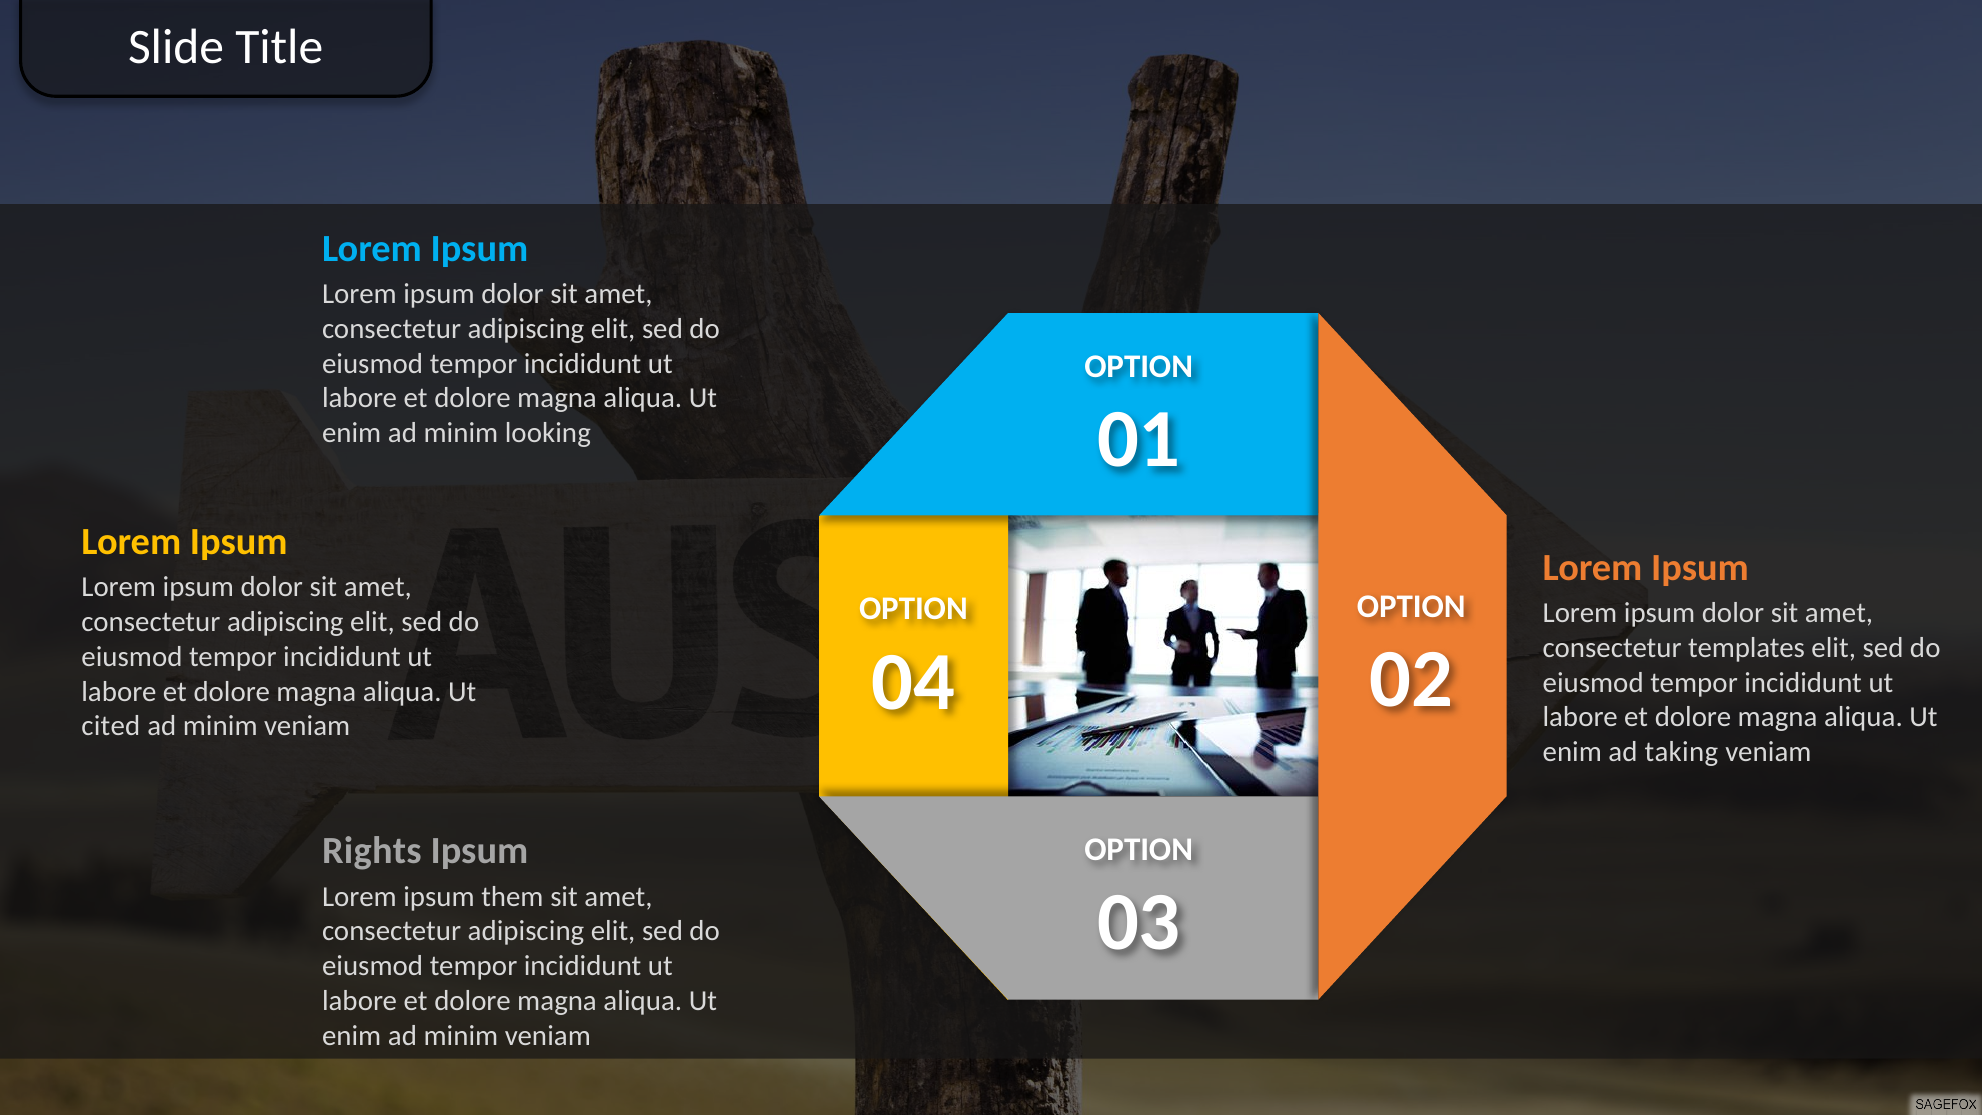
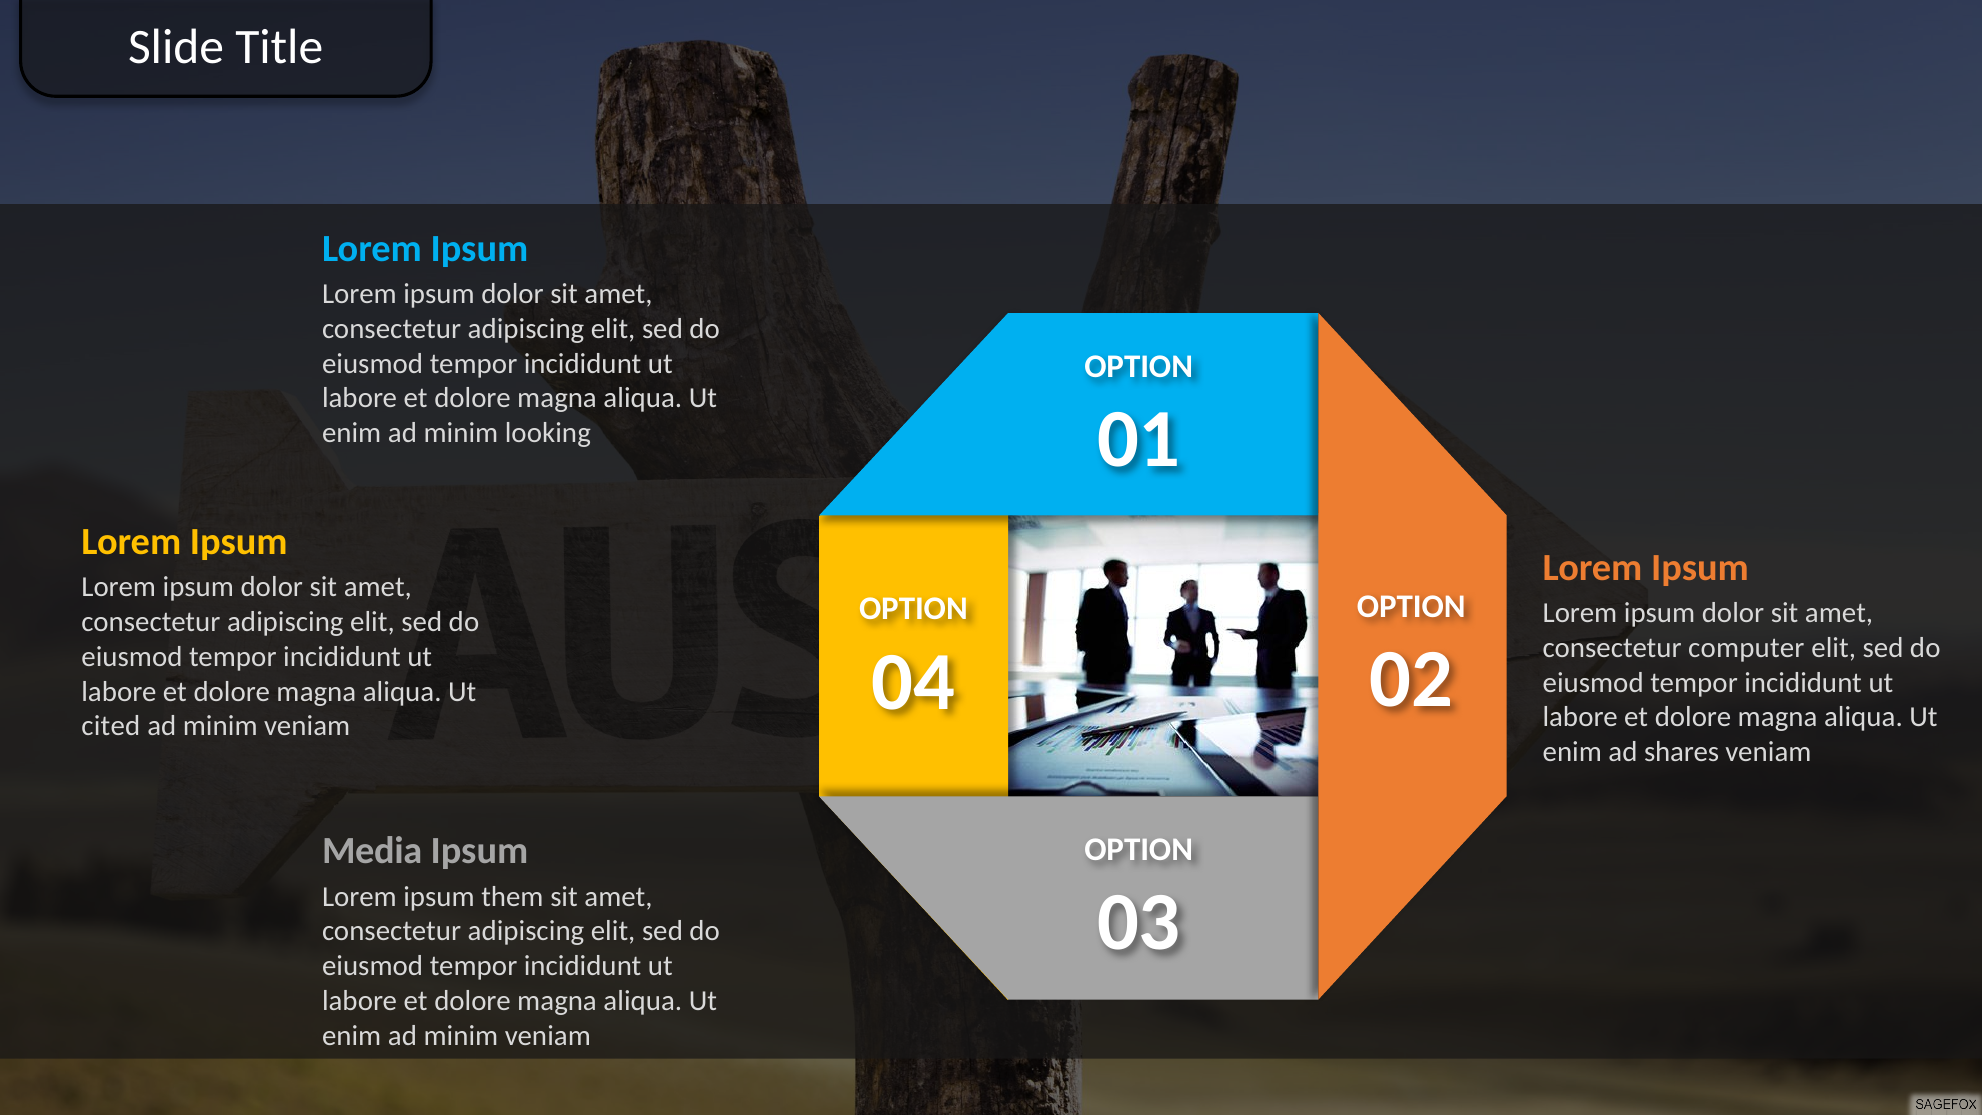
templates: templates -> computer (1746, 648)
taking: taking -> shares (1682, 752)
Rights: Rights -> Media (372, 851)
